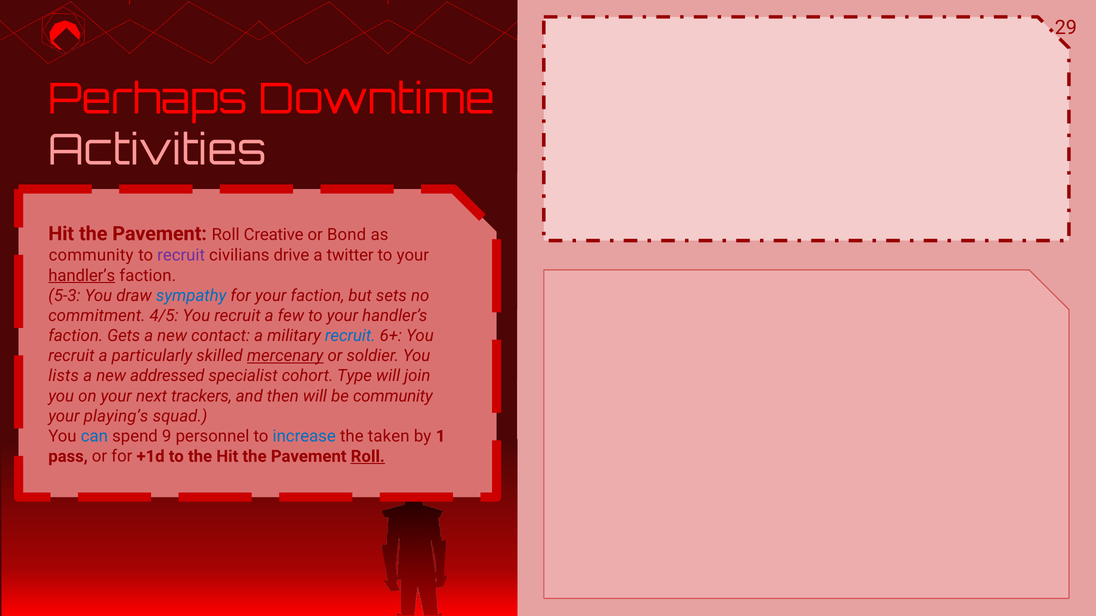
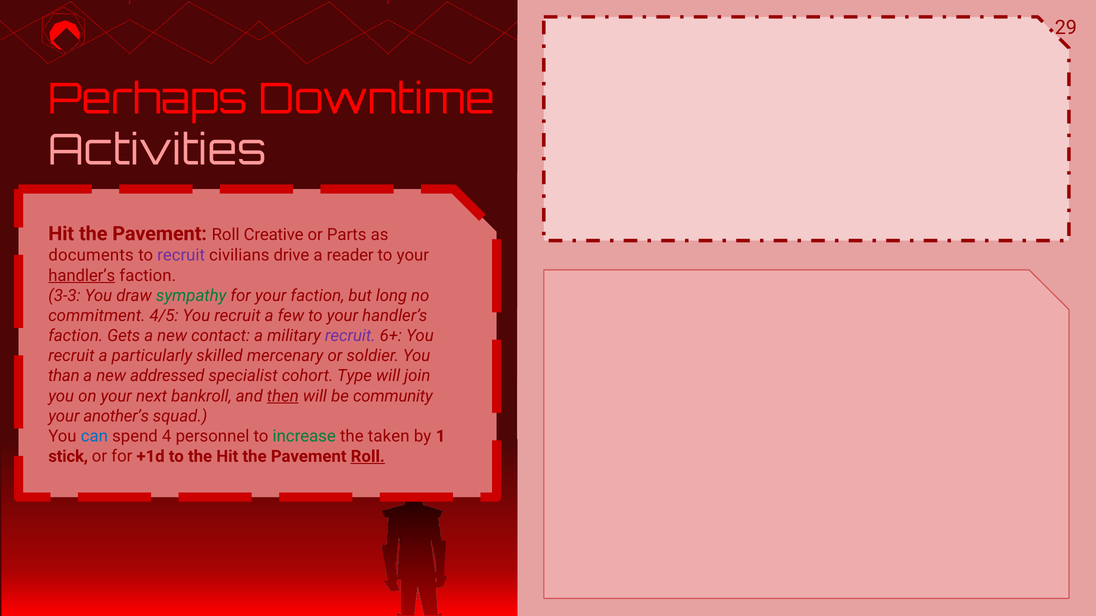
Bond: Bond -> Parts (347, 235)
community: community -> documents (91, 256)
twitter: twitter -> reader (350, 256)
5-3: 5-3 -> 3-3 (64, 296)
sympathy colour: blue -> green (191, 296)
sets: sets -> long (391, 296)
recruit colour: blue -> purple (350, 336)
mercenary underline: present -> none (285, 356)
lists: lists -> than (64, 376)
trackers: trackers -> bankroll (201, 396)
then underline: none -> present (283, 396)
playing’s: playing’s -> another’s (116, 416)
9: 9 -> 4 (167, 437)
increase colour: blue -> green (304, 437)
pass: pass -> stick (68, 457)
